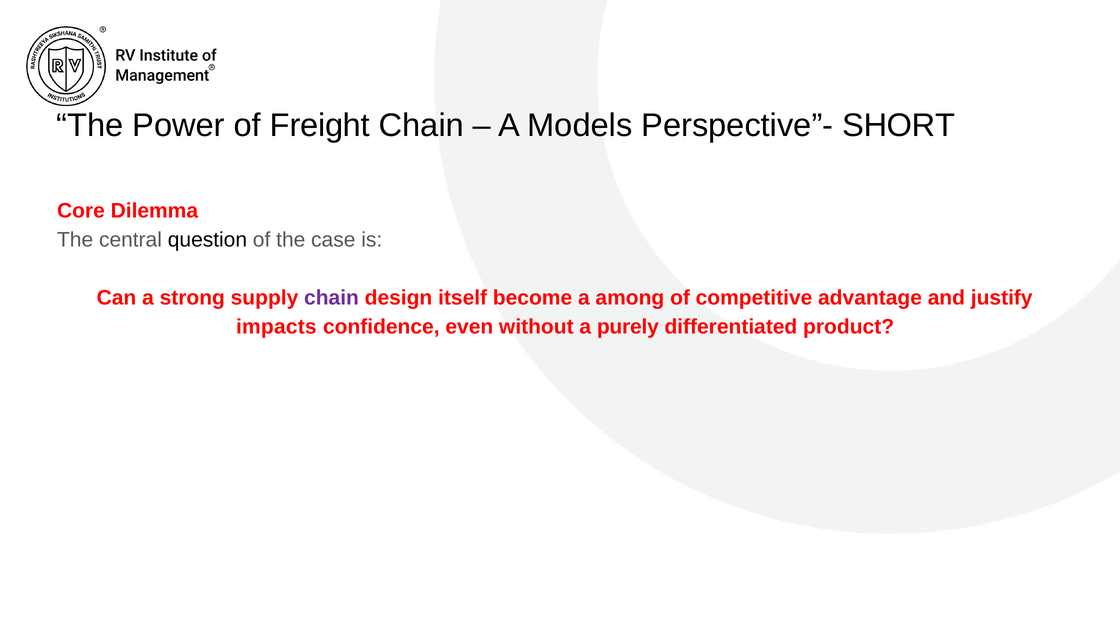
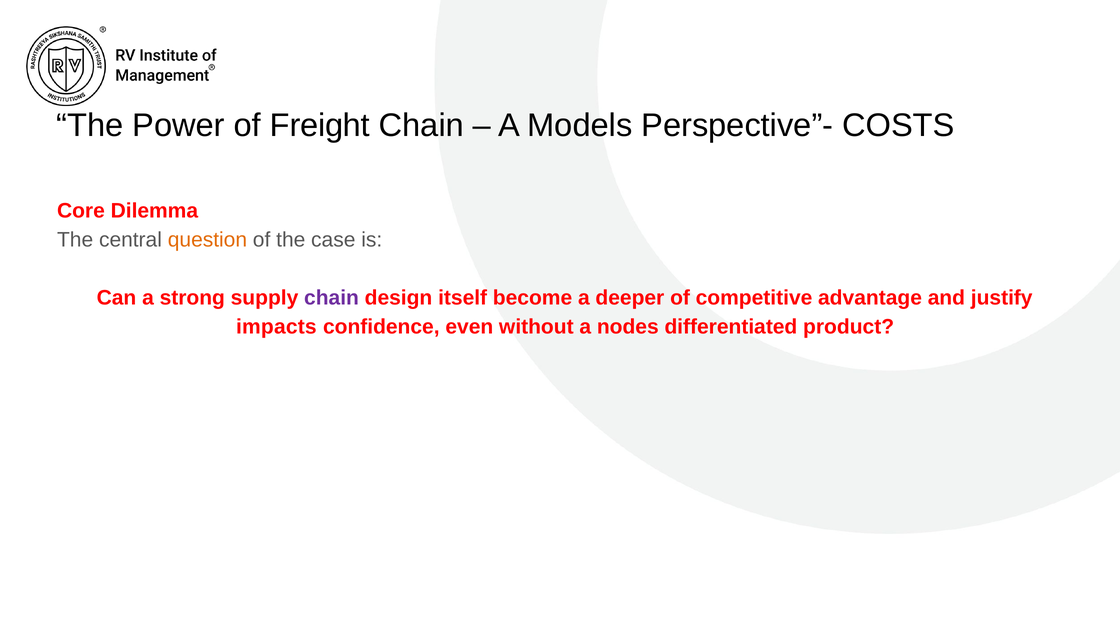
SHORT: SHORT -> COSTS (898, 125)
question colour: black -> orange (207, 240)
among: among -> deeper (630, 298)
purely: purely -> nodes (628, 327)
